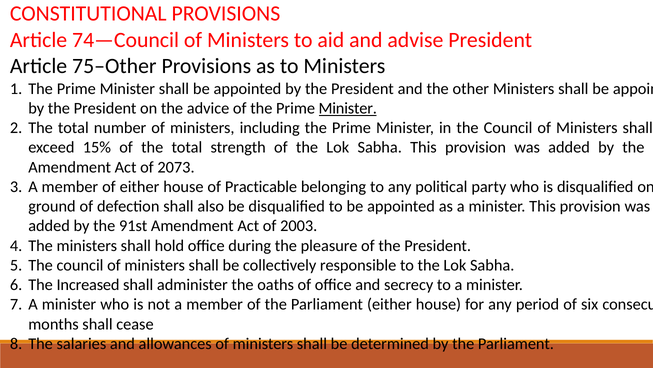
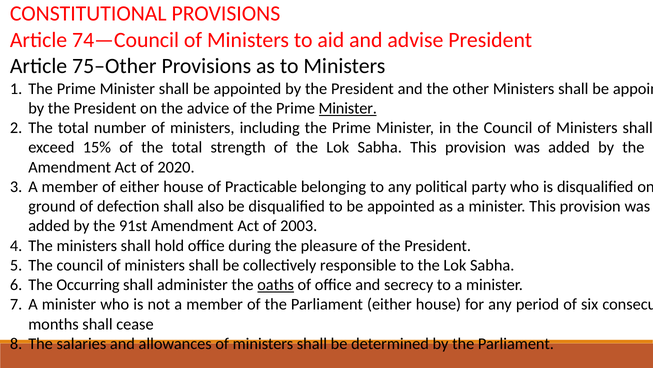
2073: 2073 -> 2020 (176, 167)
Increased: Increased -> Occurring (88, 284)
oaths underline: none -> present (276, 284)
